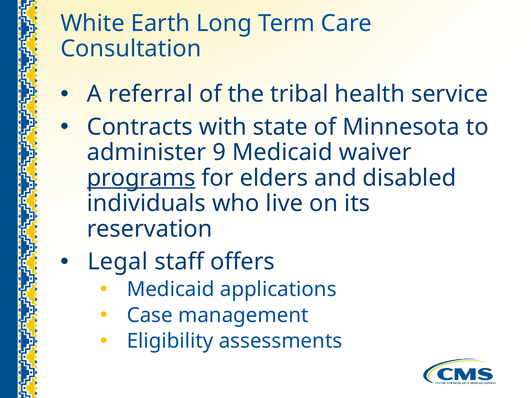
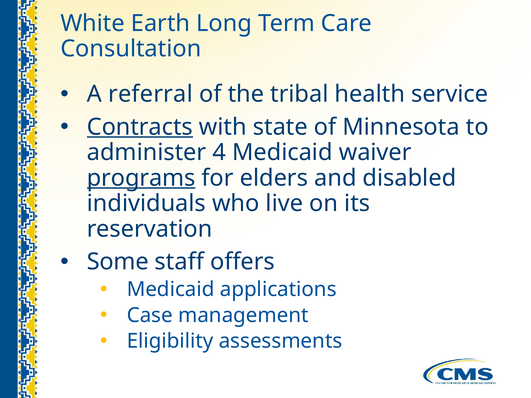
Contracts underline: none -> present (140, 127)
9: 9 -> 4 (219, 153)
Legal: Legal -> Some (118, 262)
